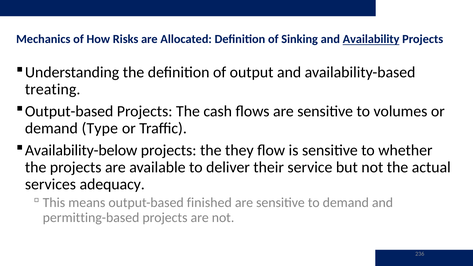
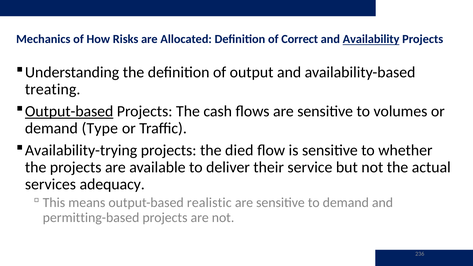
Sinking: Sinking -> Correct (300, 39)
Output-based underline: none -> present (69, 111)
Availability-below: Availability-below -> Availability-trying (81, 150)
they: they -> died (239, 150)
finished: finished -> realistic (209, 203)
